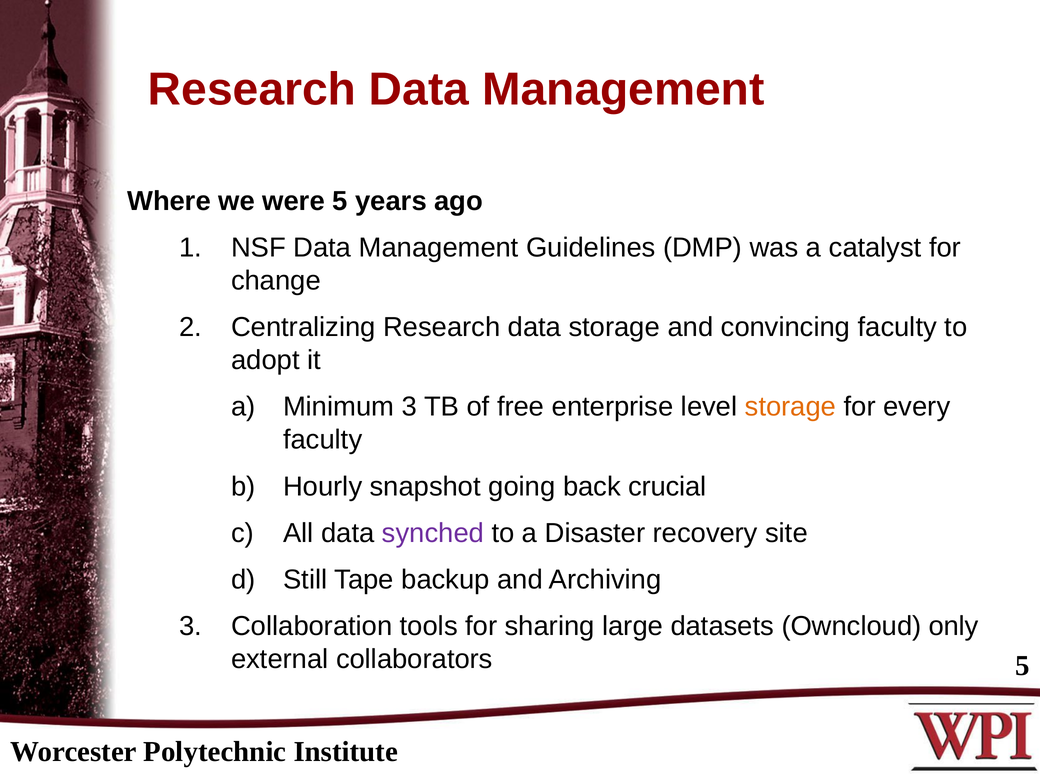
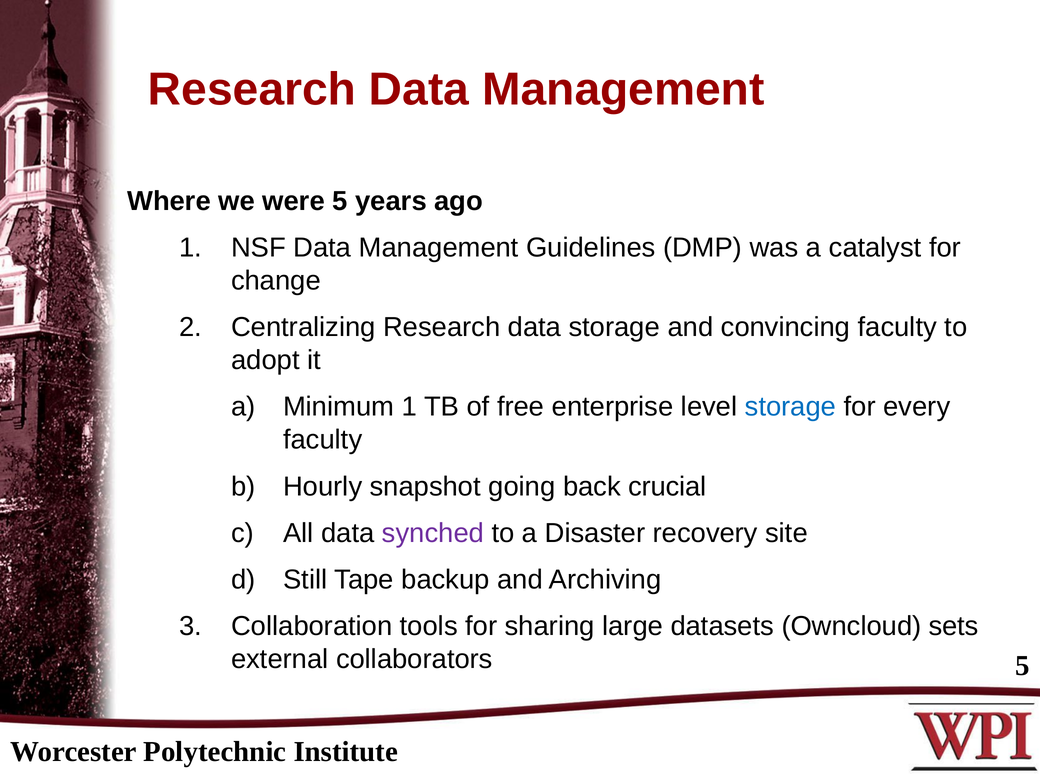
Minimum 3: 3 -> 1 (409, 407)
storage colour: orange -> blue (791, 407)
only: only -> sets (954, 626)
